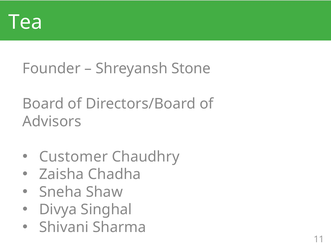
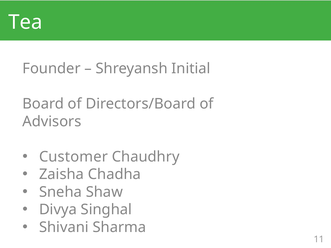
Stone: Stone -> Initial (191, 69)
